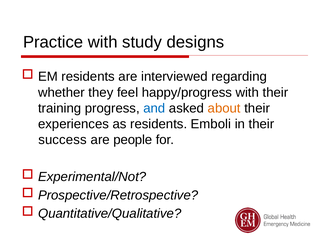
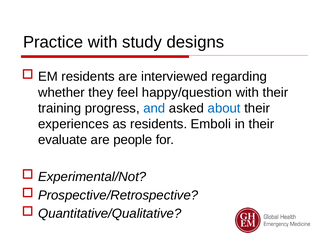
happy/progress: happy/progress -> happy/question (187, 92)
about colour: orange -> blue (224, 108)
success: success -> evaluate (63, 140)
